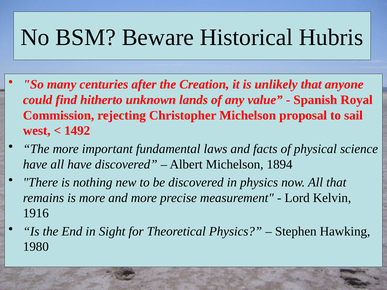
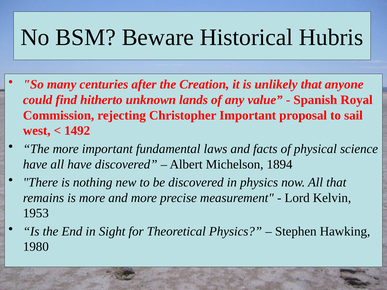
Christopher Michelson: Michelson -> Important (248, 115)
1916: 1916 -> 1953 (36, 213)
